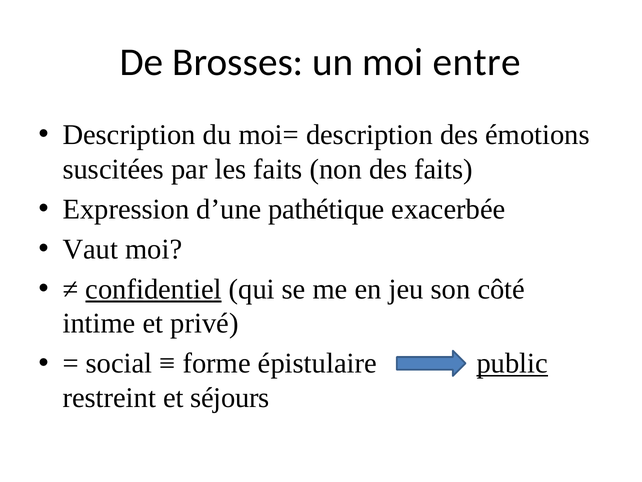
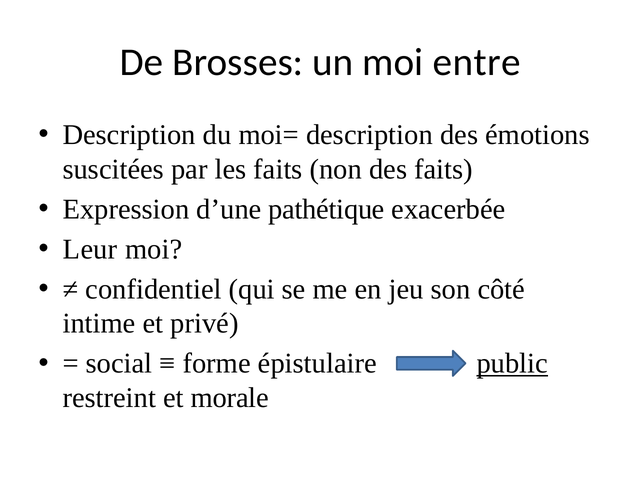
Vaut: Vaut -> Leur (90, 249)
confidentiel underline: present -> none (153, 289)
séjours: séjours -> morale (230, 397)
